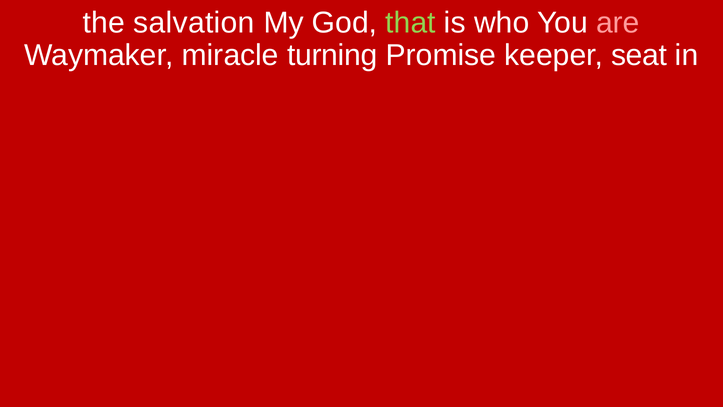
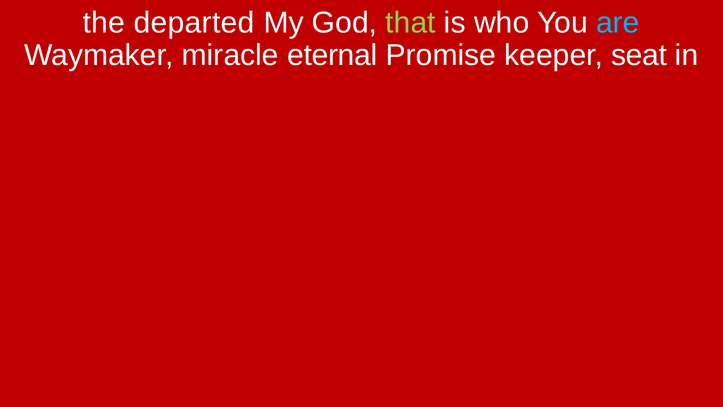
salvation: salvation -> departed (194, 23)
are colour: pink -> light blue (618, 23)
turning: turning -> eternal (332, 55)
